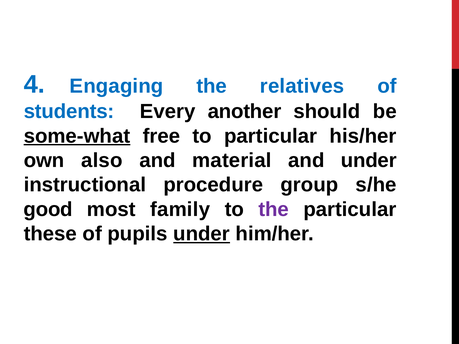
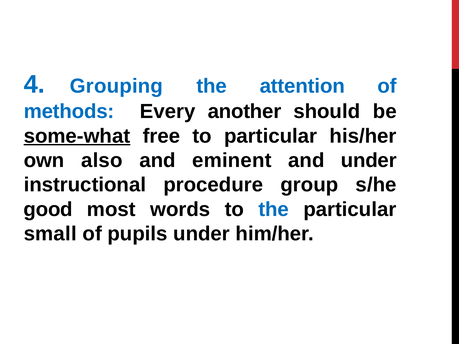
Engaging: Engaging -> Grouping (116, 86)
relatives: relatives -> attention (302, 86)
students: students -> methods (69, 112)
material: material -> eminent (232, 161)
family: family -> words (180, 210)
the colour: purple -> blue (274, 210)
these: these -> small (50, 234)
under underline: present -> none (202, 234)
